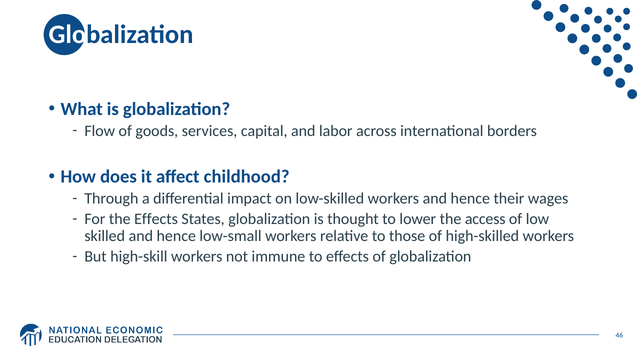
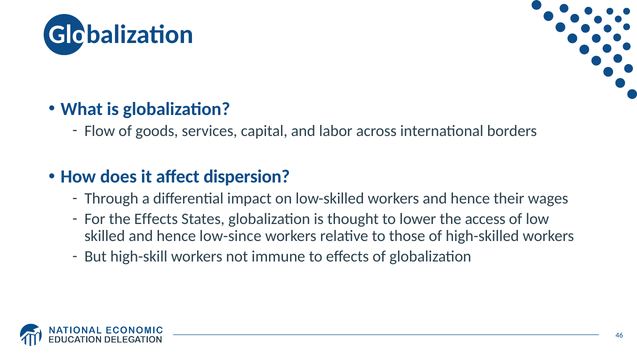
childhood: childhood -> dispersion (247, 177)
low-small: low-small -> low-since (230, 236)
